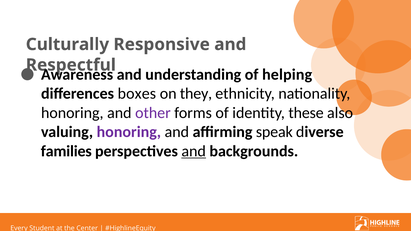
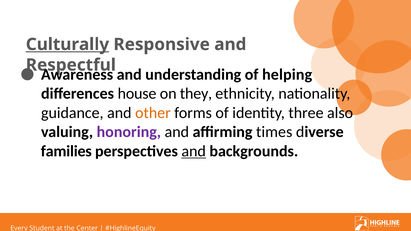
Culturally underline: none -> present (67, 44)
boxes: boxes -> house (137, 94)
honoring: honoring -> guidance (72, 113)
other colour: purple -> orange (153, 113)
these: these -> three (306, 113)
speak: speak -> times (274, 132)
